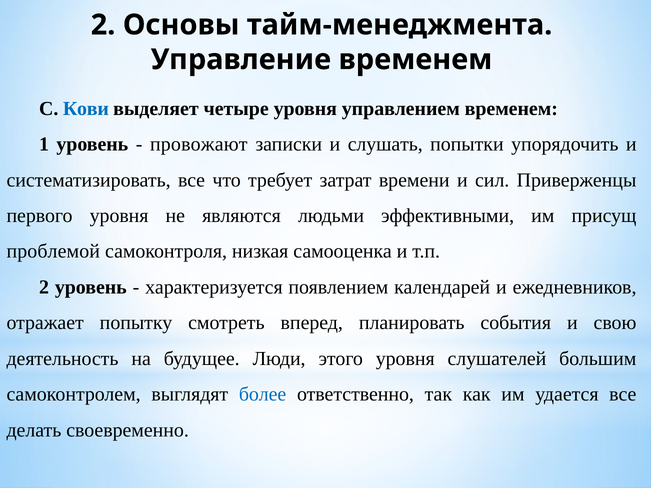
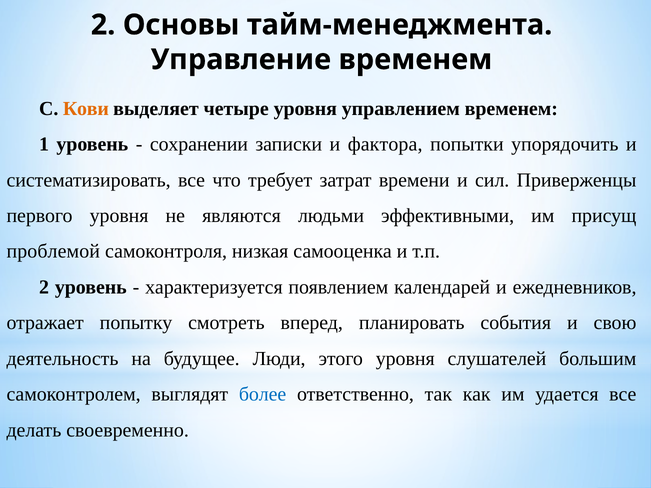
Кови colour: blue -> orange (86, 109)
провожают: провожают -> сохранении (199, 144)
слушать: слушать -> фактора (385, 144)
